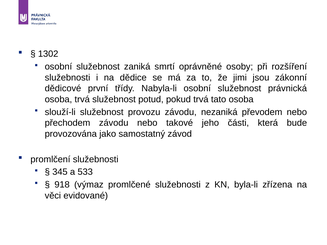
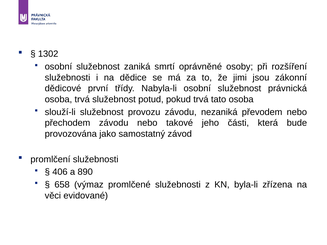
345: 345 -> 406 (60, 172)
533: 533 -> 890 (85, 172)
918: 918 -> 658 (62, 185)
